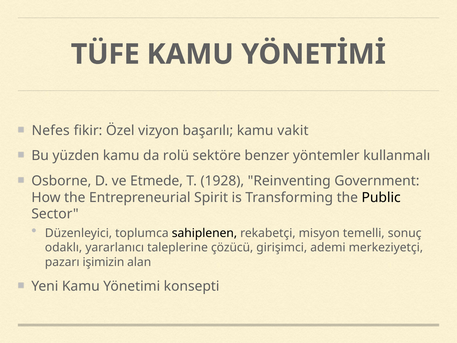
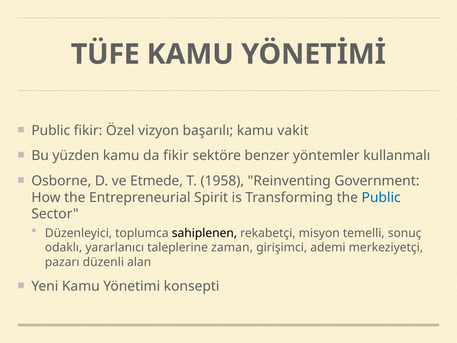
Nefes: Nefes -> Public (51, 131)
da rolü: rolü -> fikir (176, 156)
1928: 1928 -> 1958 (222, 181)
Public colour: black -> blue (381, 197)
çözücü: çözücü -> zaman (232, 247)
işimizin: işimizin -> düzenli (103, 262)
